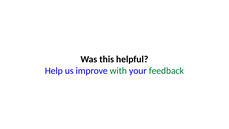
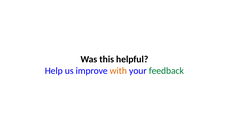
with colour: green -> orange (118, 71)
